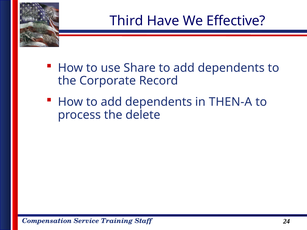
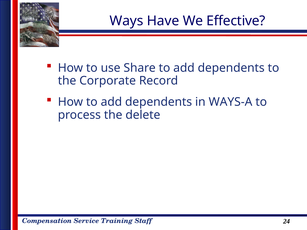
Third: Third -> Ways (127, 21)
THEN-A: THEN-A -> WAYS-A (230, 102)
